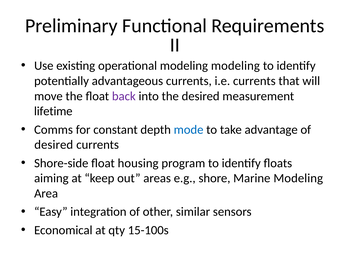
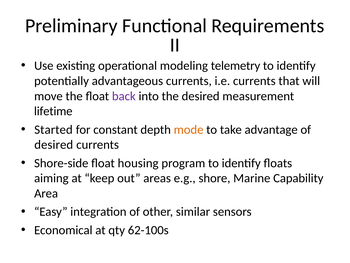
modeling modeling: modeling -> telemetry (236, 66)
Comms: Comms -> Started (53, 129)
mode colour: blue -> orange (189, 129)
Marine Modeling: Modeling -> Capability (298, 178)
15-100s: 15-100s -> 62-100s (148, 230)
